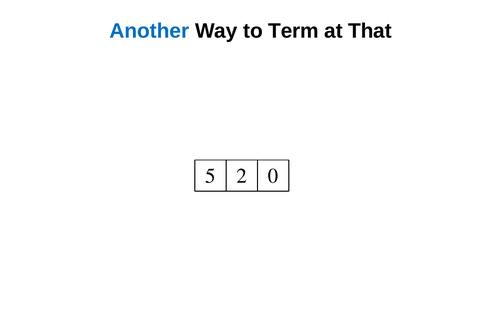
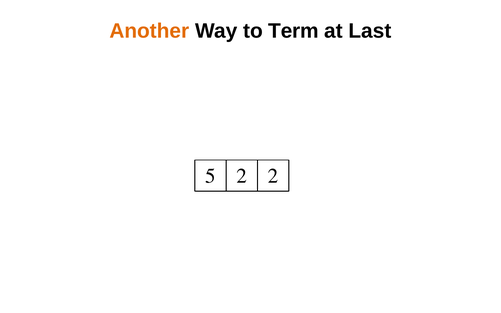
Another colour: blue -> orange (149, 31)
That: That -> Last (370, 31)
2 0: 0 -> 2 (273, 176)
